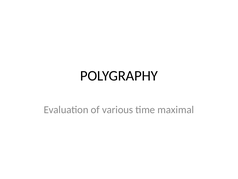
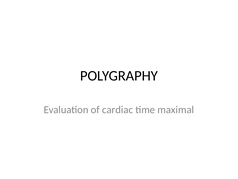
various: various -> cardiac (118, 109)
